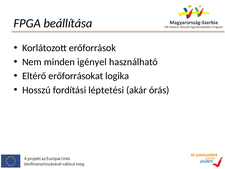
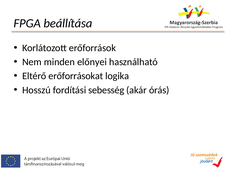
igényel: igényel -> előnyei (92, 62)
léptetési: léptetési -> sebesség (106, 90)
